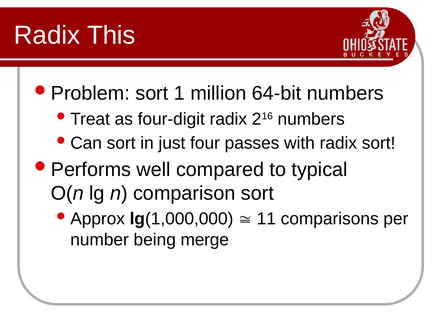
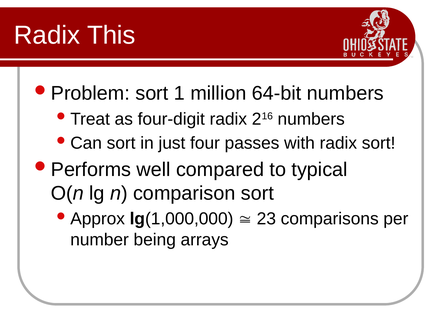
11: 11 -> 23 (266, 219)
merge: merge -> arrays (205, 239)
